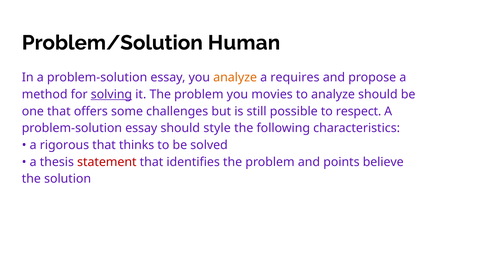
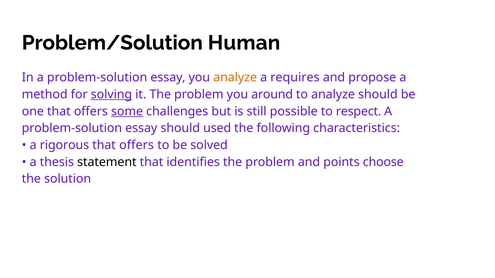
movies: movies -> around (272, 95)
some underline: none -> present (127, 112)
style: style -> used (217, 128)
thinks: thinks -> offers (137, 145)
statement colour: red -> black (107, 162)
believe: believe -> choose (383, 162)
